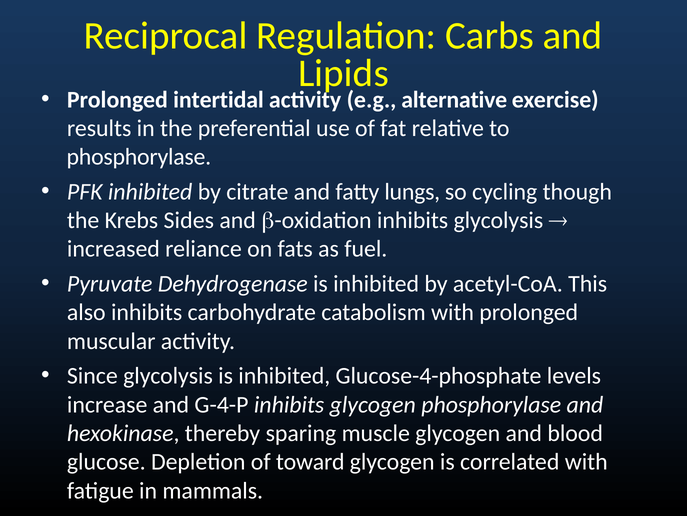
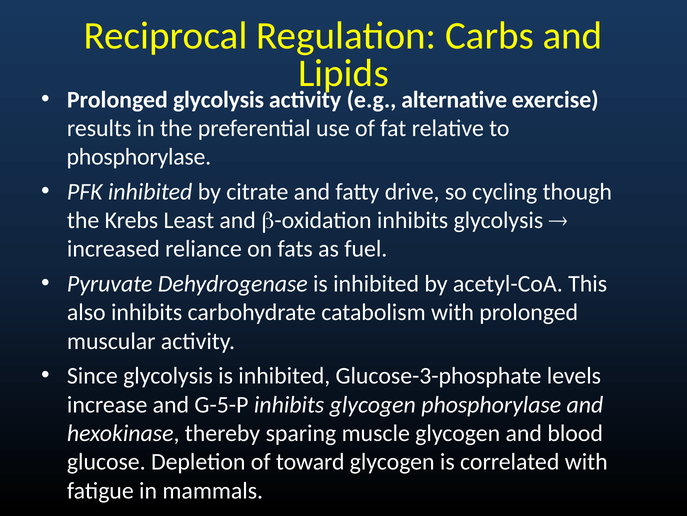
Prolonged intertidal: intertidal -> glycolysis (219, 100)
lungs: lungs -> drive (412, 192)
Sides: Sides -> Least (189, 220)
Glucose-4-phosphate: Glucose-4-phosphate -> Glucose-3-phosphate (438, 375)
G-4-P: G-4-P -> G-5-P (221, 404)
